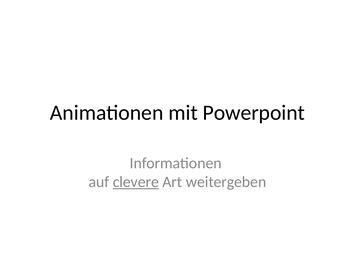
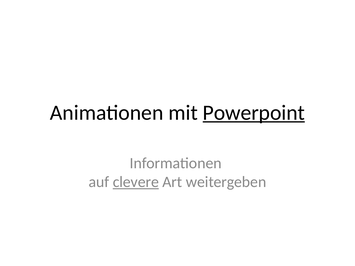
Powerpoint underline: none -> present (254, 113)
